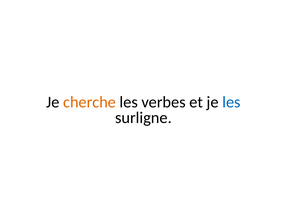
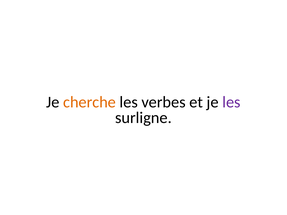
les colour: blue -> purple (231, 102)
